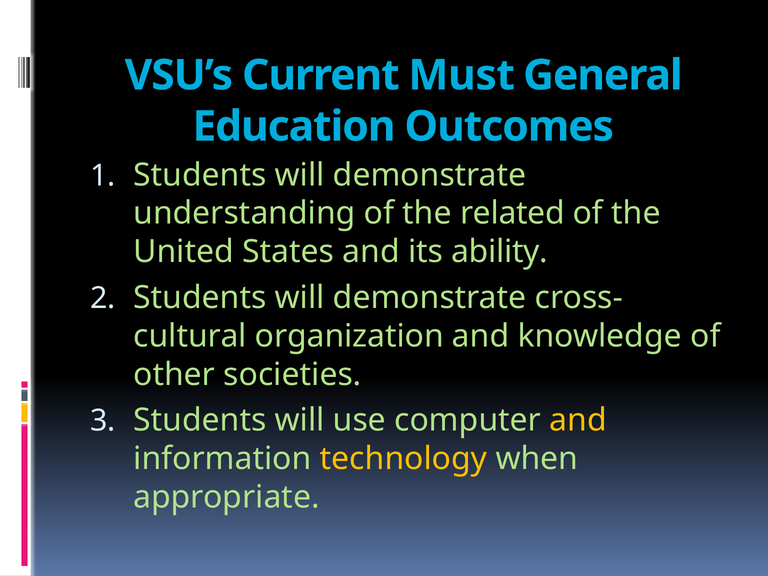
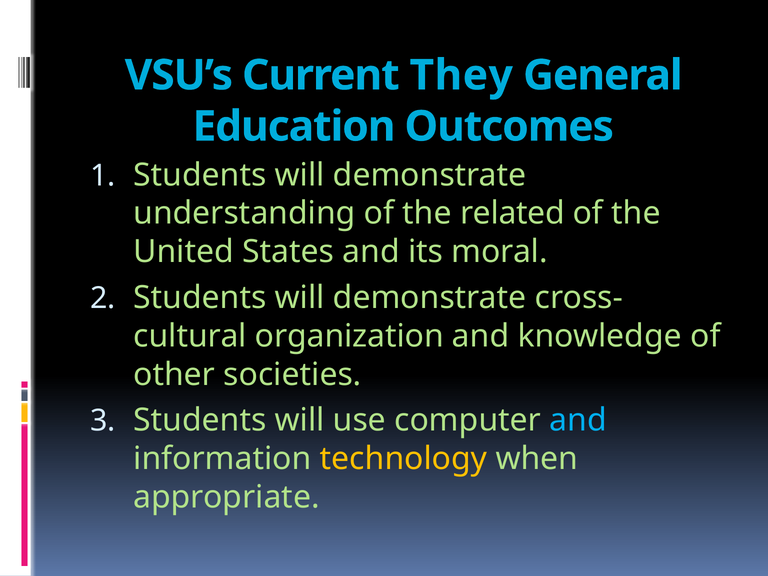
Must: Must -> They (461, 75)
ability: ability -> moral (499, 252)
and colour: yellow -> light blue (578, 420)
